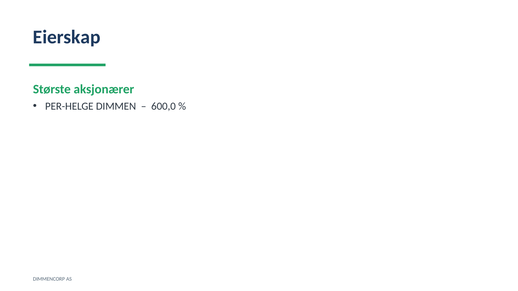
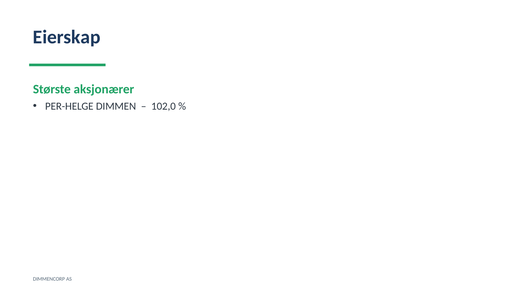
600,0: 600,0 -> 102,0 (163, 107)
